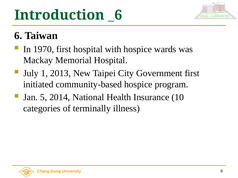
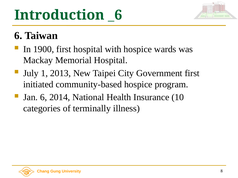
1970: 1970 -> 1900 (44, 49)
Jan 5: 5 -> 6 (44, 98)
